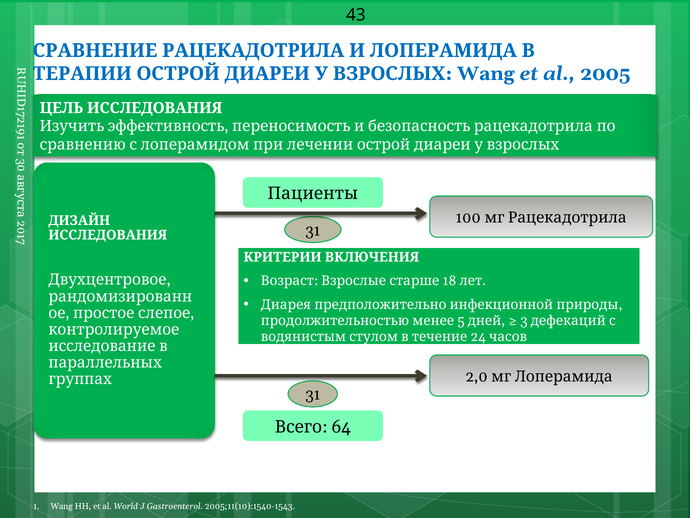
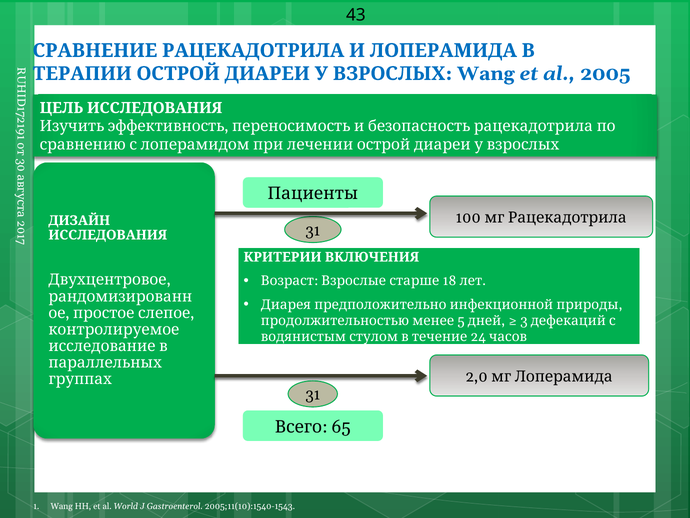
64: 64 -> 65 (341, 426)
